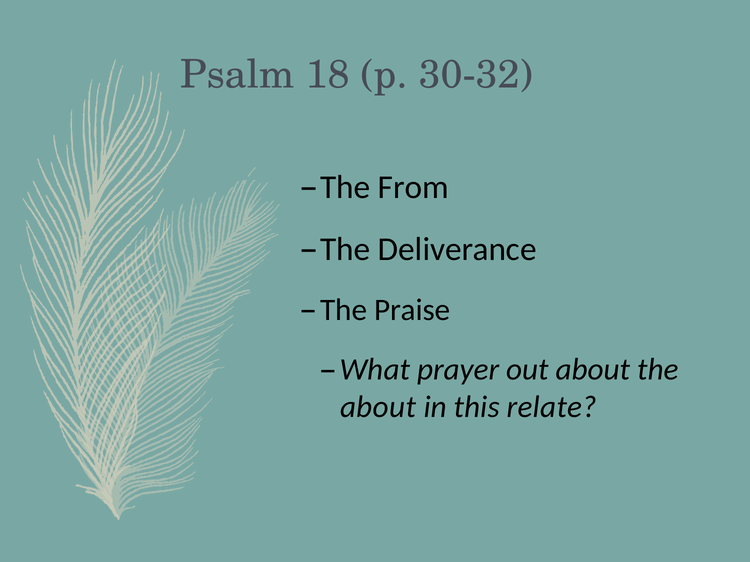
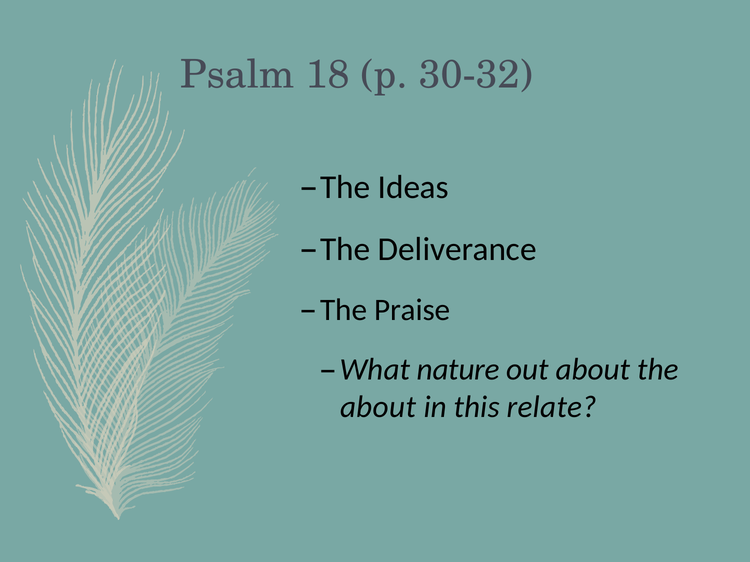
From: From -> Ideas (413, 187)
prayer: prayer -> nature (458, 370)
